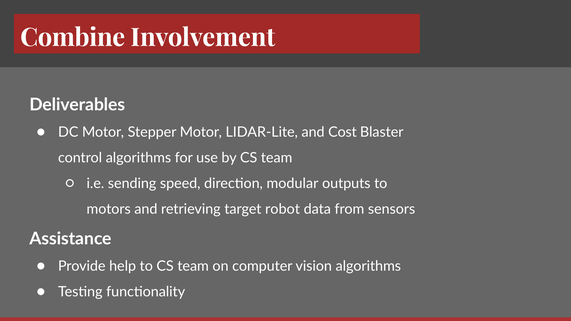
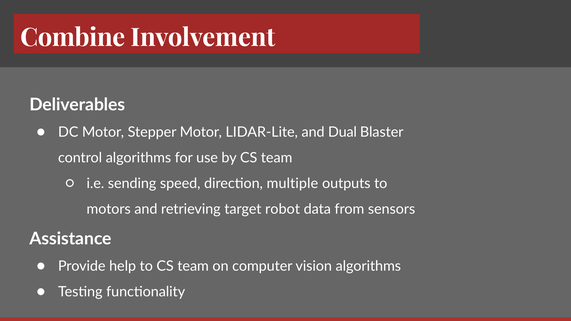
Cost: Cost -> Dual (342, 132)
modular: modular -> multiple (292, 183)
